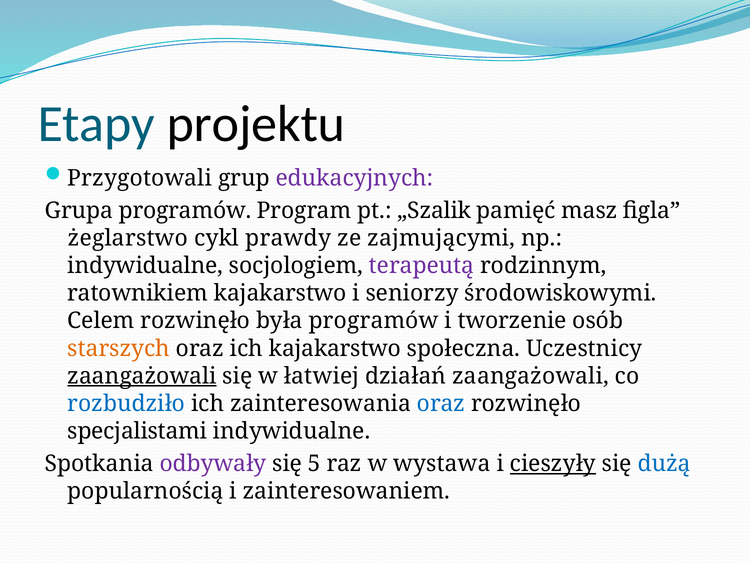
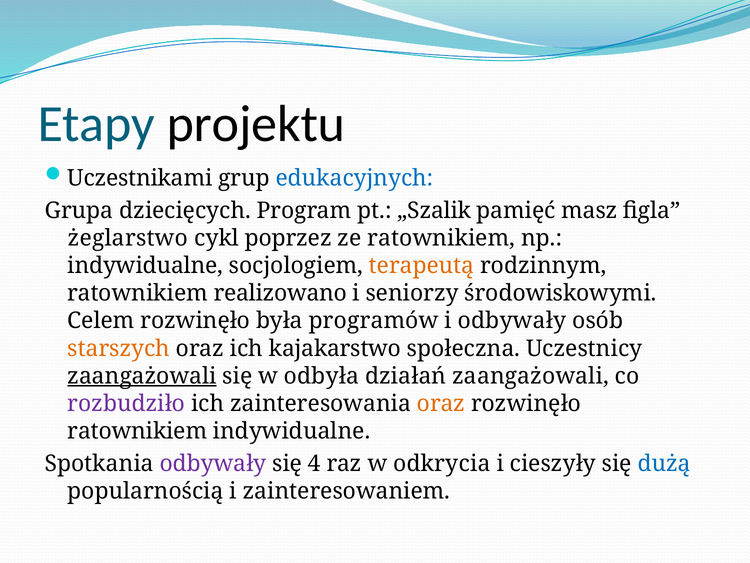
Przygotowali: Przygotowali -> Uczestnikami (140, 178)
edukacyjnych colour: purple -> blue (354, 178)
Grupa programów: programów -> dziecięcych (185, 211)
prawdy: prawdy -> poprzez (288, 238)
ze zajmującymi: zajmującymi -> ratownikiem (441, 238)
terapeutą colour: purple -> orange (422, 266)
ratownikiem kajakarstwo: kajakarstwo -> realizowano (280, 293)
i tworzenie: tworzenie -> odbywały (512, 321)
łatwiej: łatwiej -> odbyła (322, 376)
rozbudziło colour: blue -> purple (126, 403)
oraz colour: blue -> orange (441, 403)
specjalistami: specjalistami -> ratownikiem (137, 431)
5: 5 -> 4 (314, 463)
wystawa: wystawa -> odkrycia (442, 463)
cieszyły underline: present -> none (553, 463)
